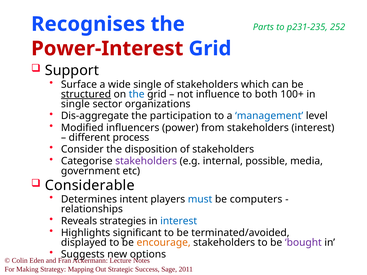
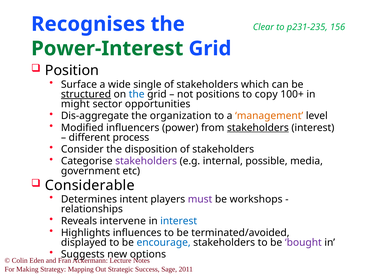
Parts: Parts -> Clear (263, 27)
252: 252 -> 156 (338, 27)
Power-Interest colour: red -> green (107, 49)
Support: Support -> Position (72, 71)
influence: influence -> positions (218, 94)
both: both -> copy (266, 94)
single: single -> might (75, 104)
organizations: organizations -> opportunities (158, 104)
participation: participation -> organization (181, 116)
management colour: blue -> orange (269, 116)
stakeholders underline: none -> present (258, 128)
must colour: blue -> purple (200, 199)
computers: computers -> workshops (256, 199)
strategies: strategies -> intervene (123, 221)
significant: significant -> influences (137, 233)
encourage colour: orange -> blue (164, 243)
